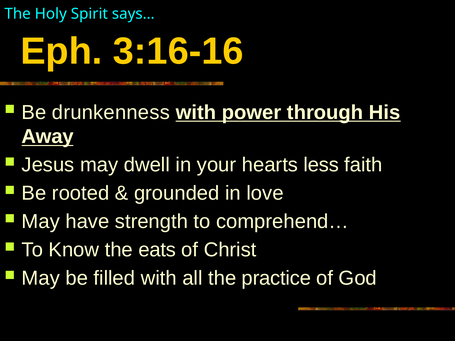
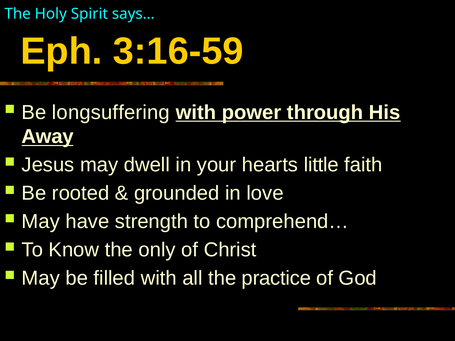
3:16-16: 3:16-16 -> 3:16-59 (178, 51)
drunkenness: drunkenness -> longsuffering (111, 112)
less: less -> little (321, 165)
eats: eats -> only (157, 250)
